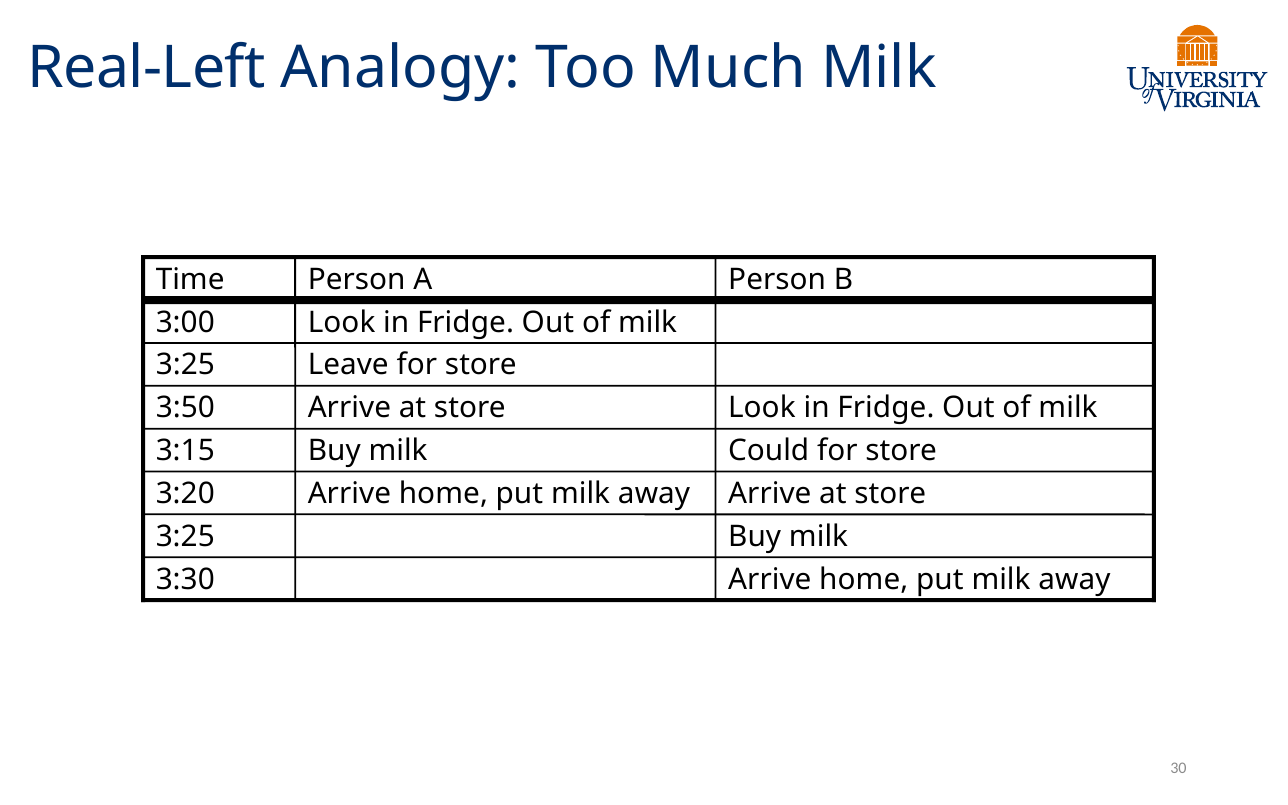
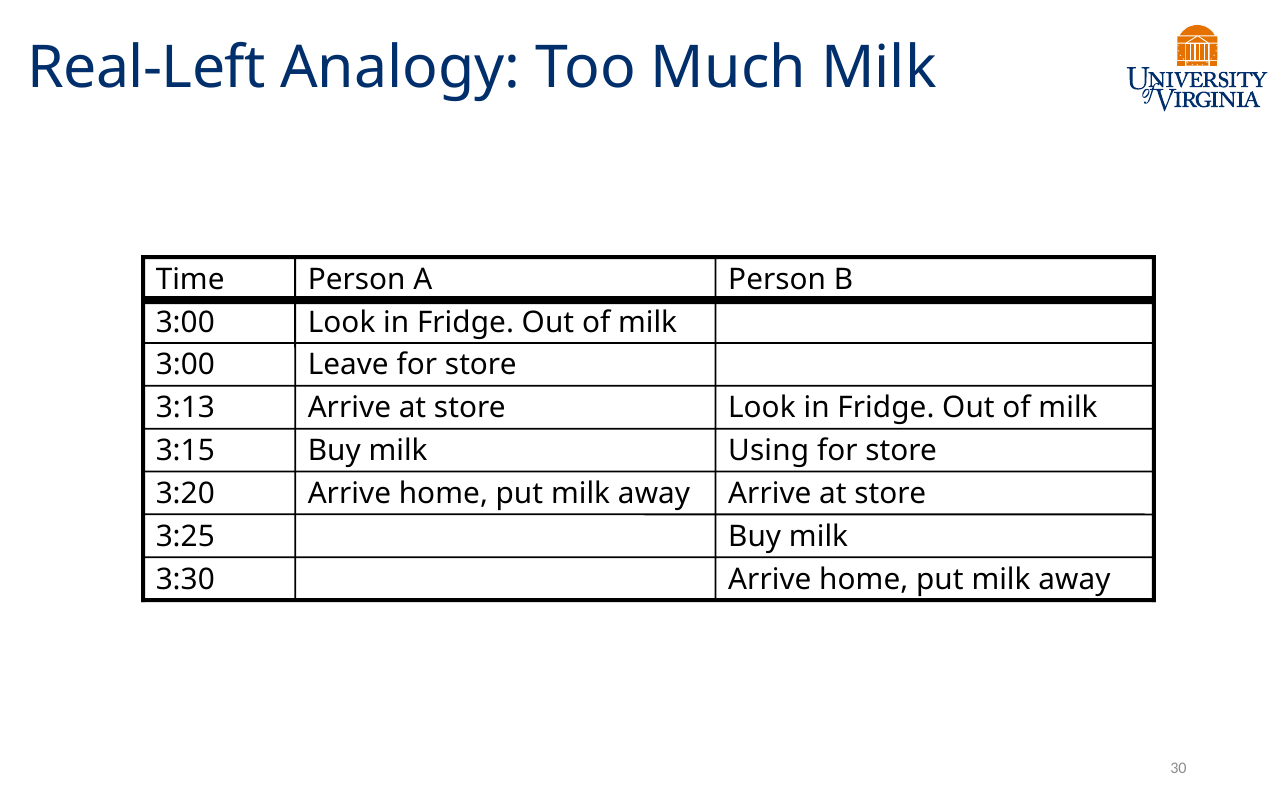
3:25: 3:25 -> 3:00 (185, 365)
3:50: 3:50 -> 3:13 (185, 408)
Could: Could -> Using (769, 451)
